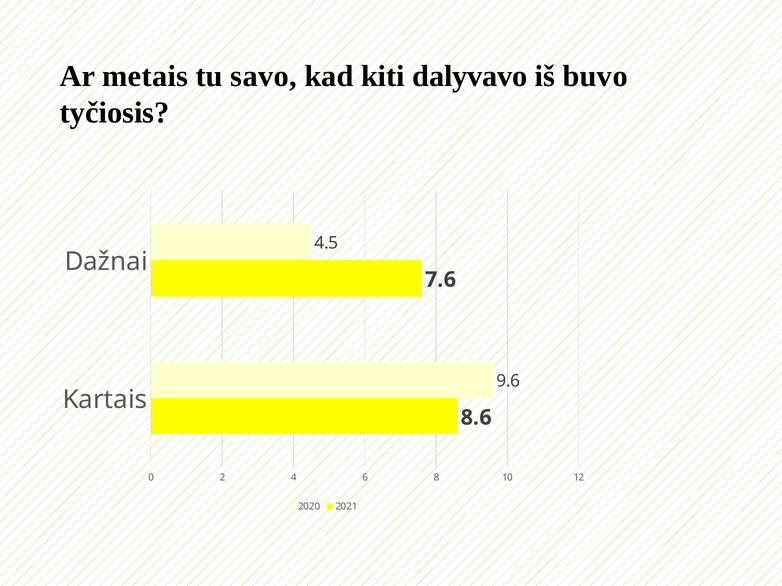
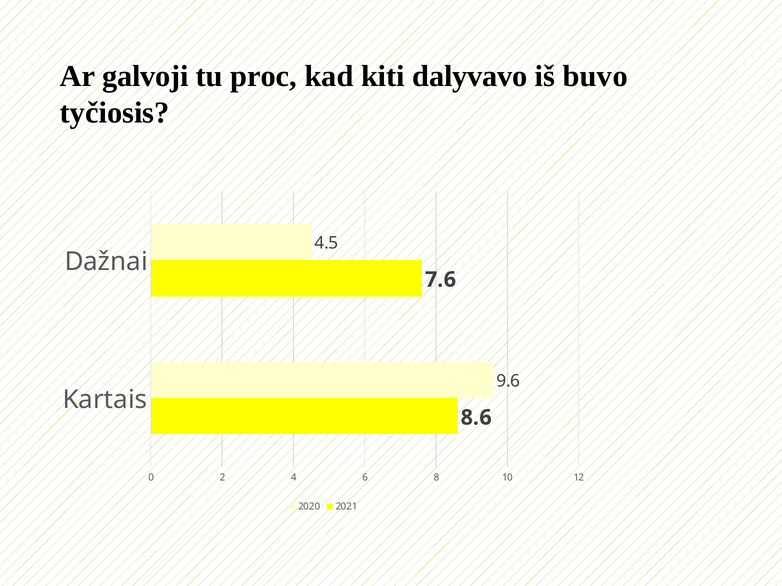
metais: metais -> galvoji (145, 76)
savo: savo -> proc (264, 76)
